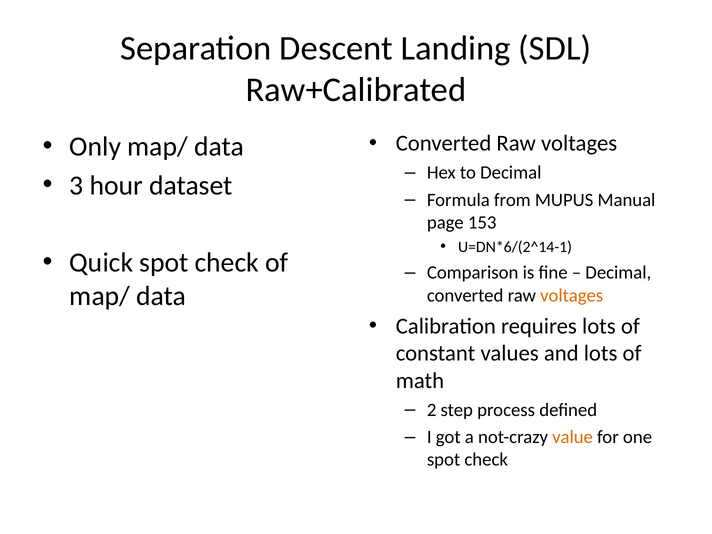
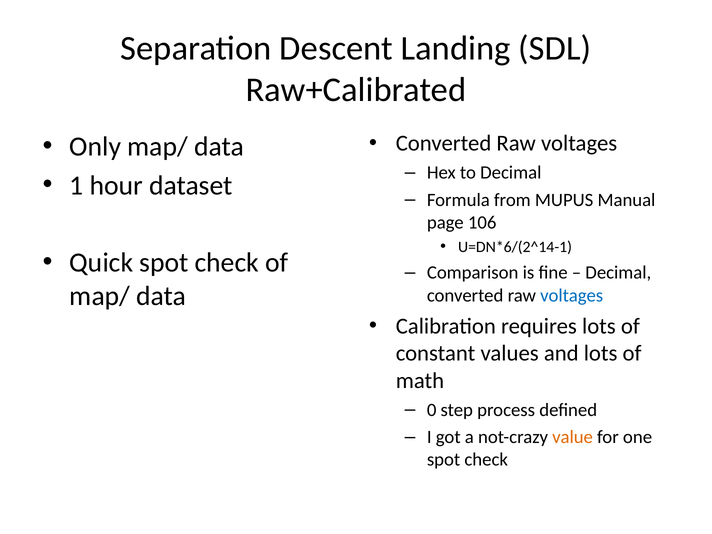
3: 3 -> 1 (76, 185)
153: 153 -> 106 (482, 223)
voltages colour: orange -> blue (572, 295)
2: 2 -> 0 (432, 410)
